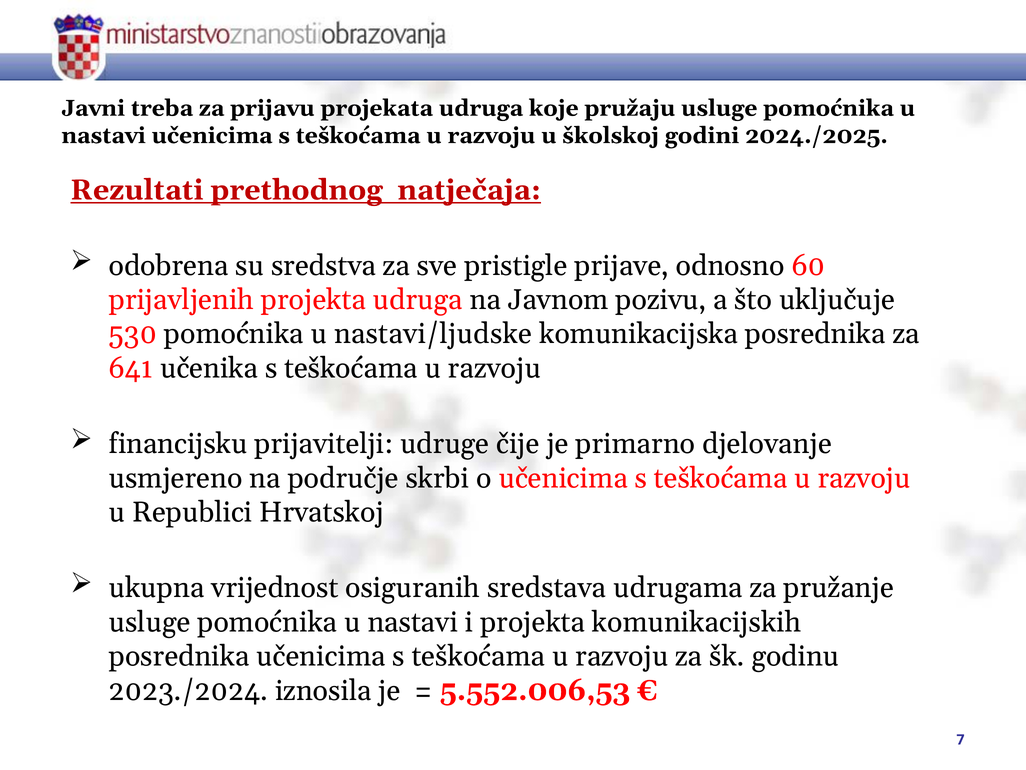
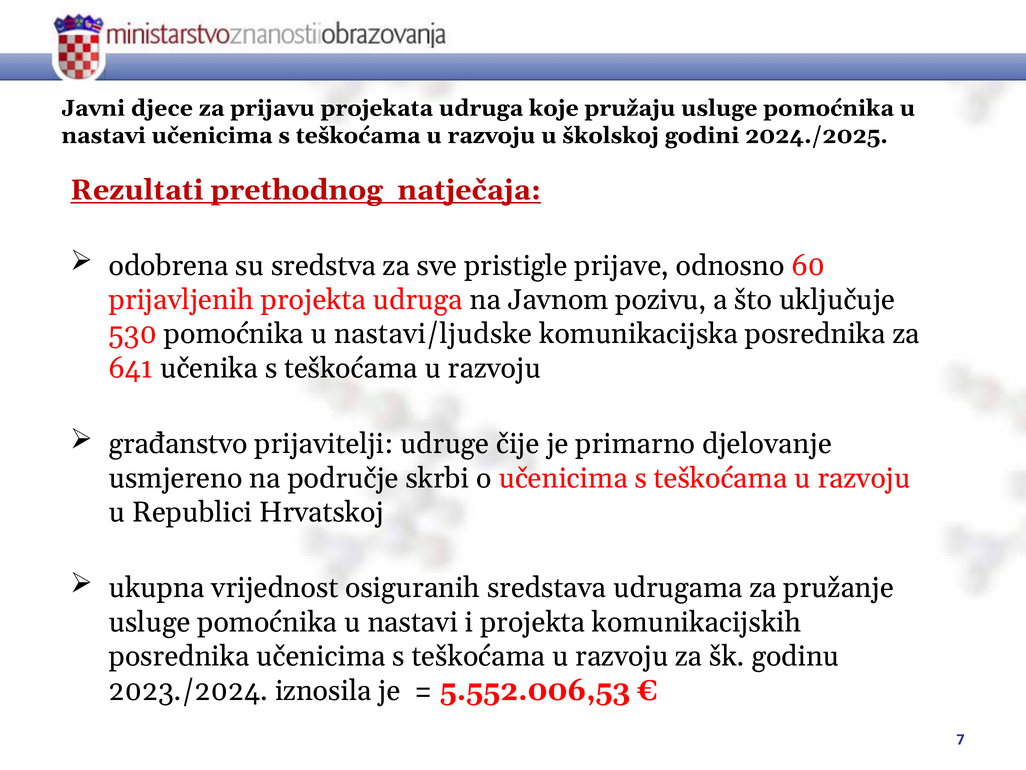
treba: treba -> djece (162, 108)
financijsku: financijsku -> građanstvo (178, 444)
